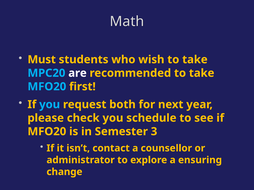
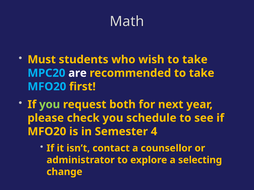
you colour: light blue -> light green (50, 105)
3: 3 -> 4 (154, 132)
ensuring: ensuring -> selecting (200, 160)
